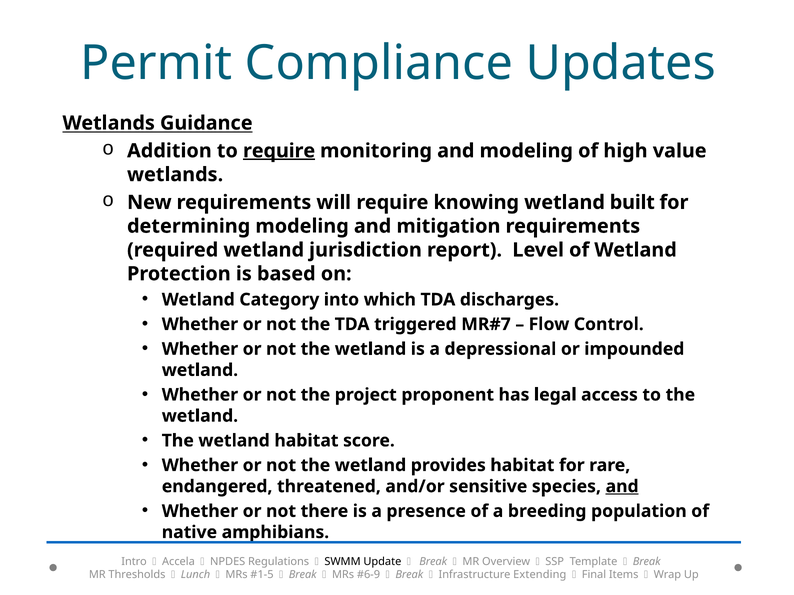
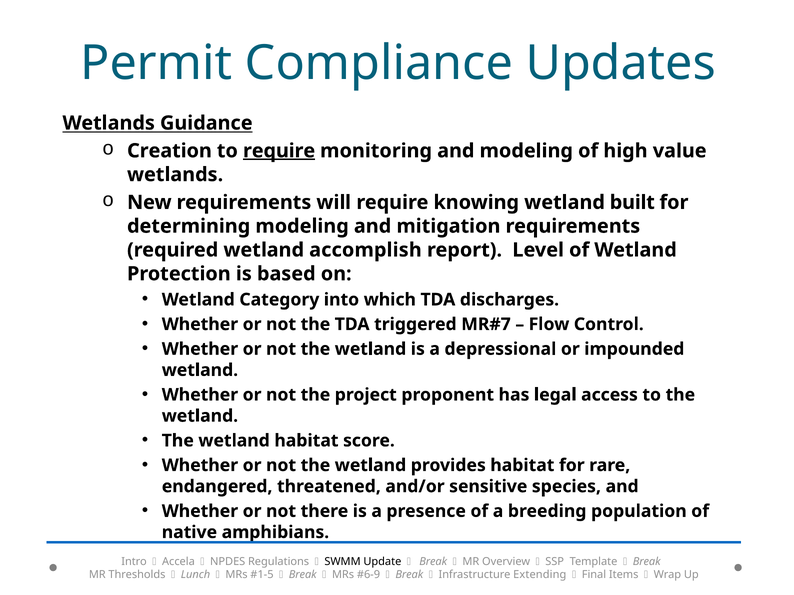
Addition: Addition -> Creation (169, 151)
jurisdiction: jurisdiction -> accomplish (365, 250)
and underline: present -> none (622, 487)
